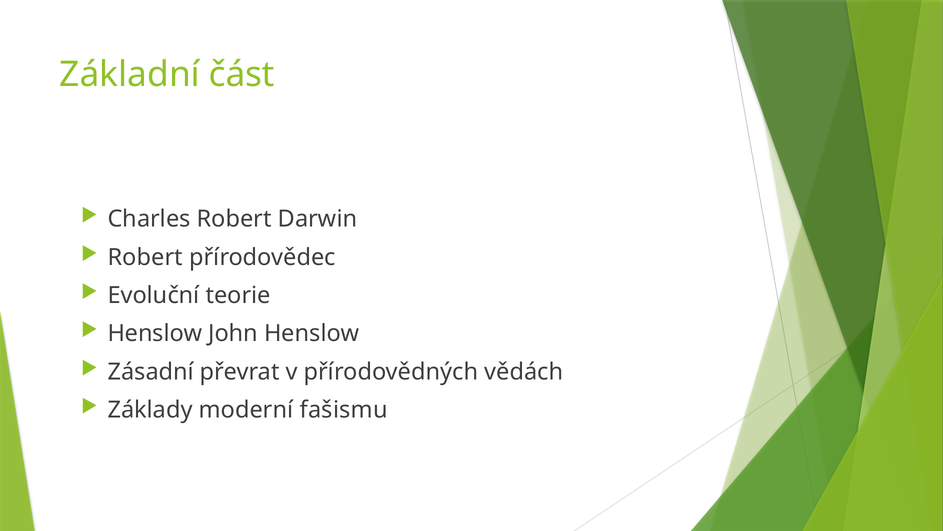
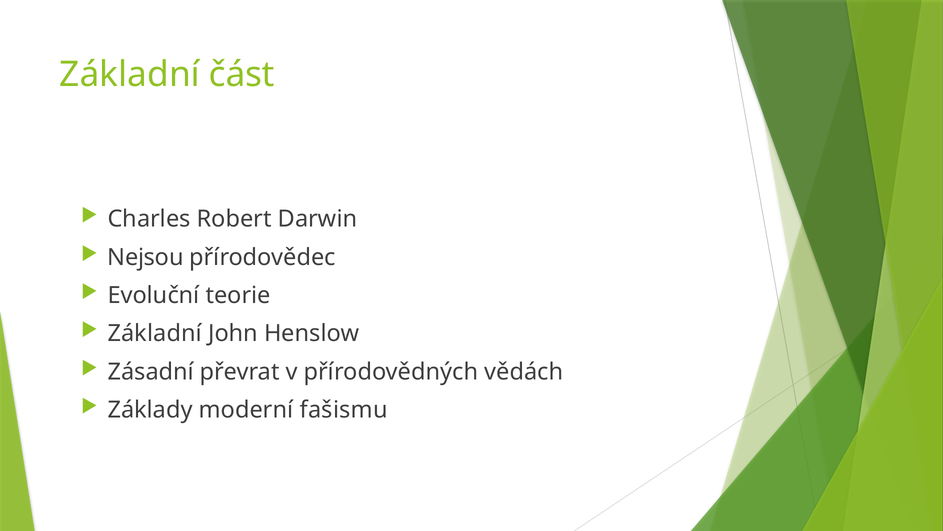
Robert: Robert -> Nejsou (145, 257)
Henslow: Henslow -> Základní (155, 333)
